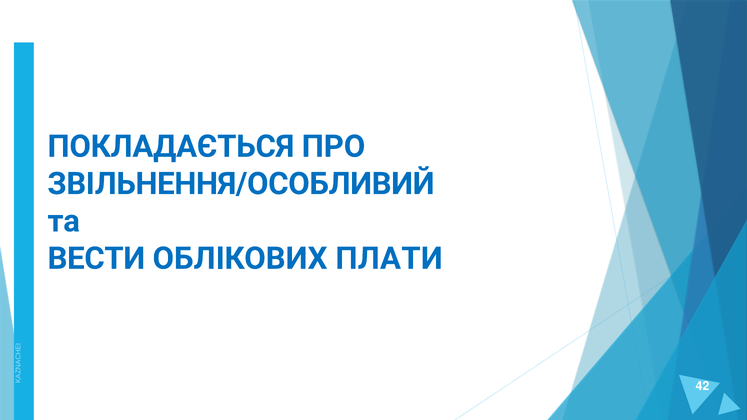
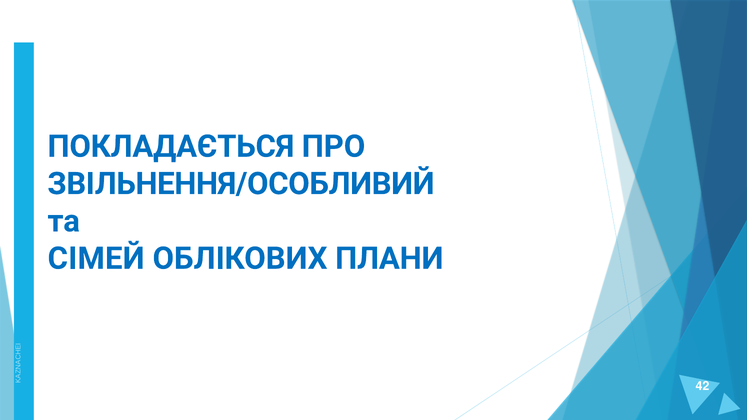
ВЕСТИ: ВЕСТИ -> СІМЕЙ (96, 259)
ПЛАТИ: ПЛАТИ -> ПЛАНИ (389, 259)
